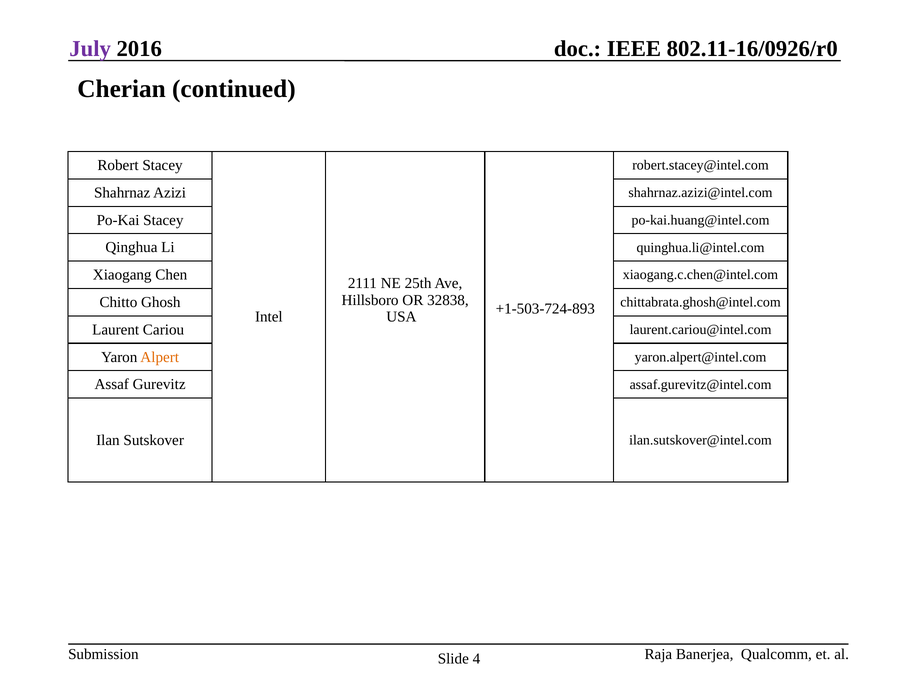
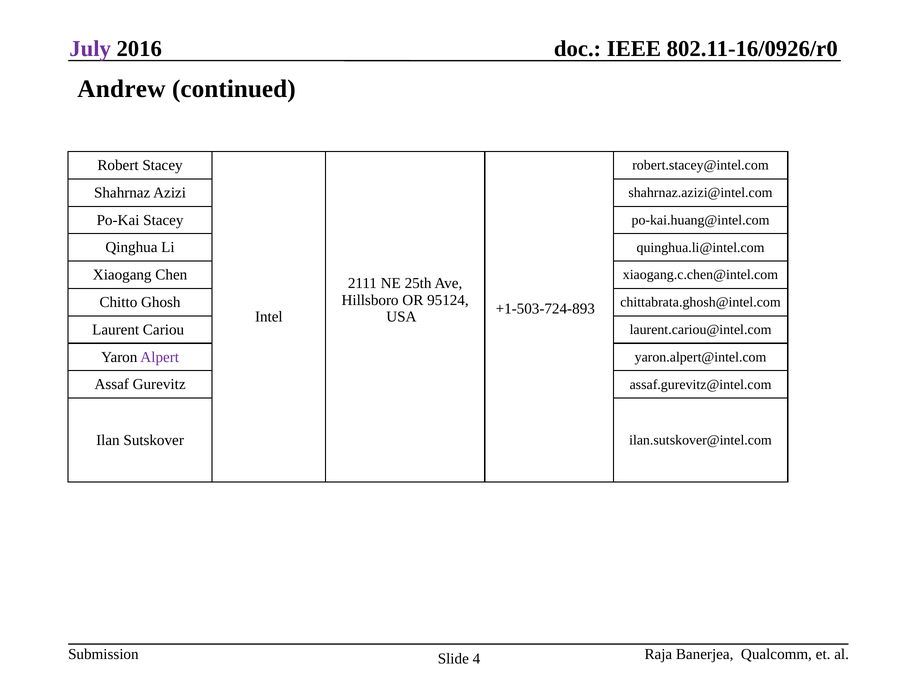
Cherian: Cherian -> Andrew (121, 89)
32838: 32838 -> 95124 (448, 300)
Alpert colour: orange -> purple (160, 357)
